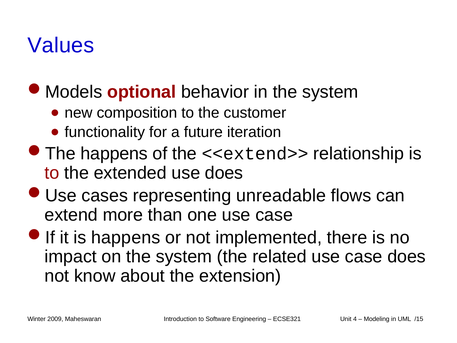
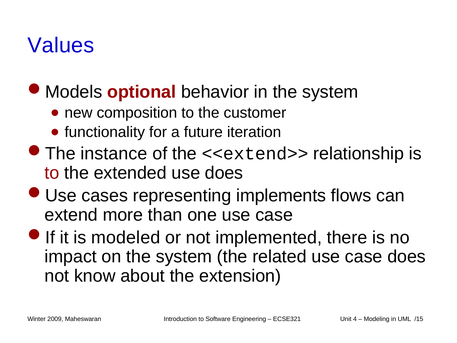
happens: happens -> instance (114, 153)
unreadable: unreadable -> implements (281, 195)
is happens: happens -> modeled (126, 237)
